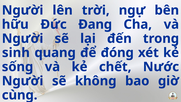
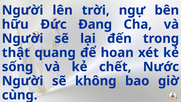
sinh: sinh -> thật (16, 53)
đóng: đóng -> hoan (117, 53)
